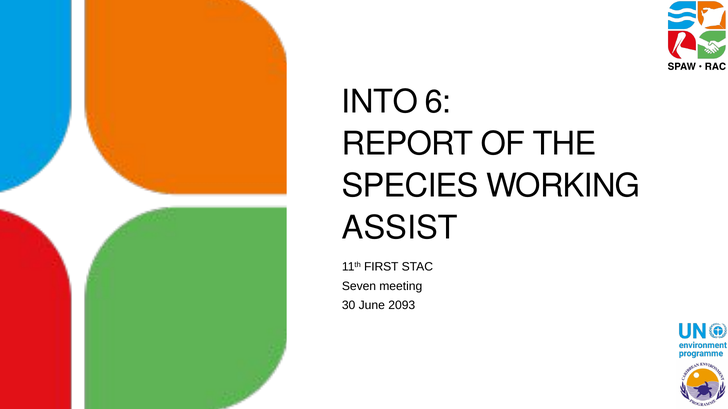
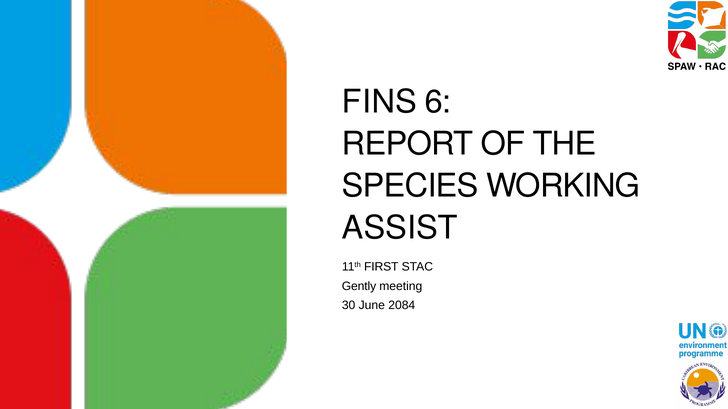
INTO: INTO -> FINS (380, 102)
Seven: Seven -> Gently (359, 286)
2093: 2093 -> 2084 (402, 305)
